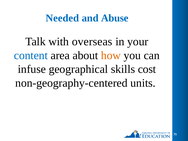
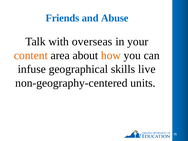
Needed: Needed -> Friends (62, 18)
content colour: blue -> orange (31, 55)
cost: cost -> live (147, 69)
